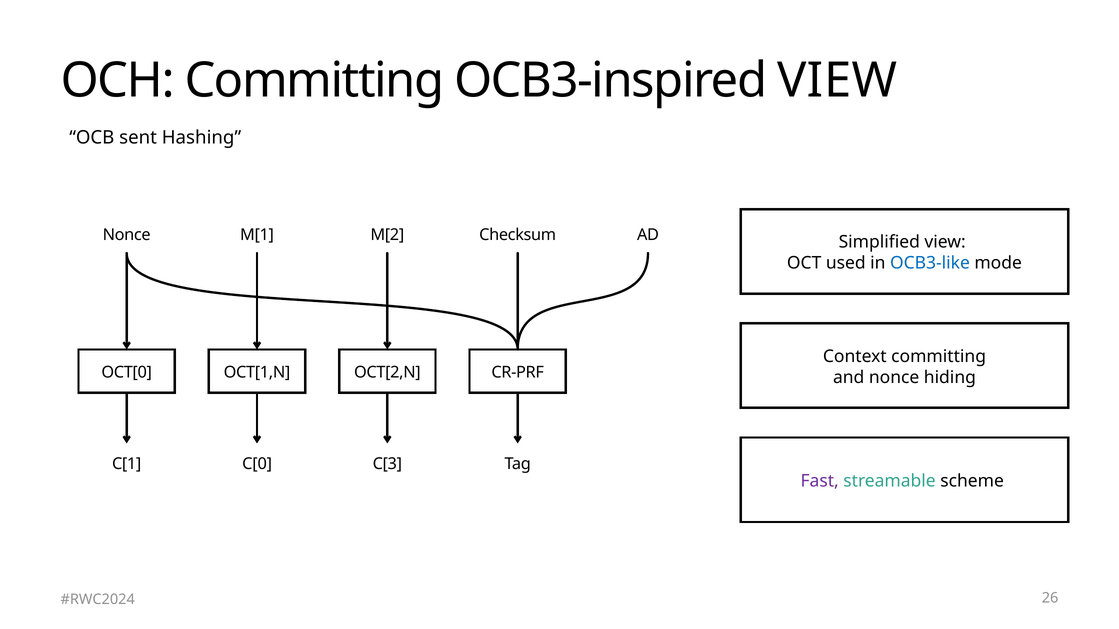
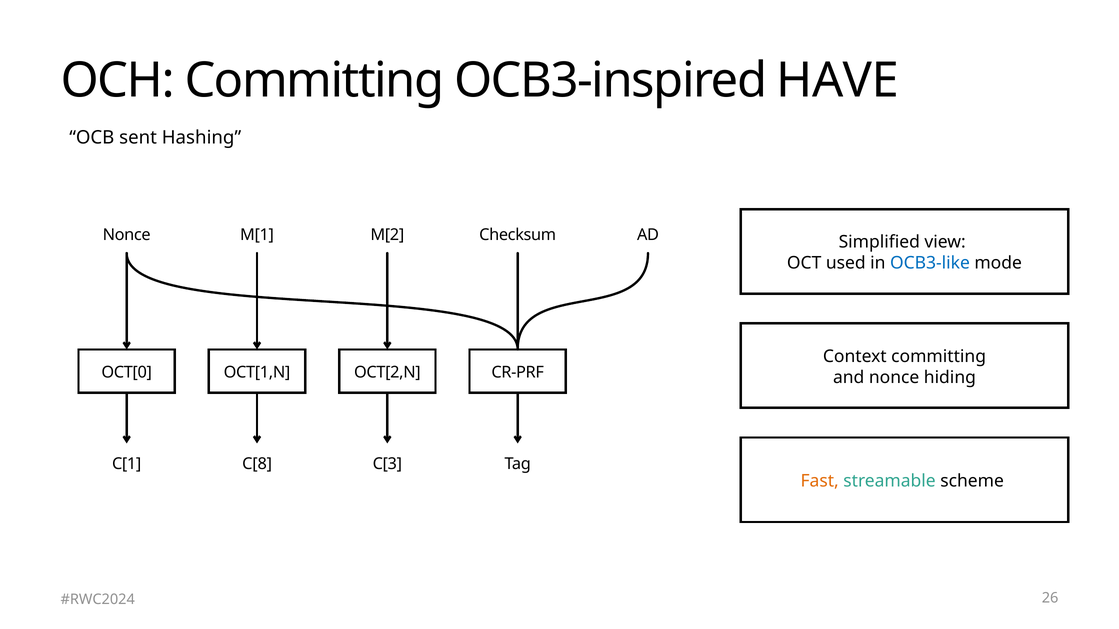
OCB3-inspired VIEW: VIEW -> HAVE (838, 81)
C[0: C[0 -> C[8 (257, 464)
Fast colour: purple -> orange (820, 481)
